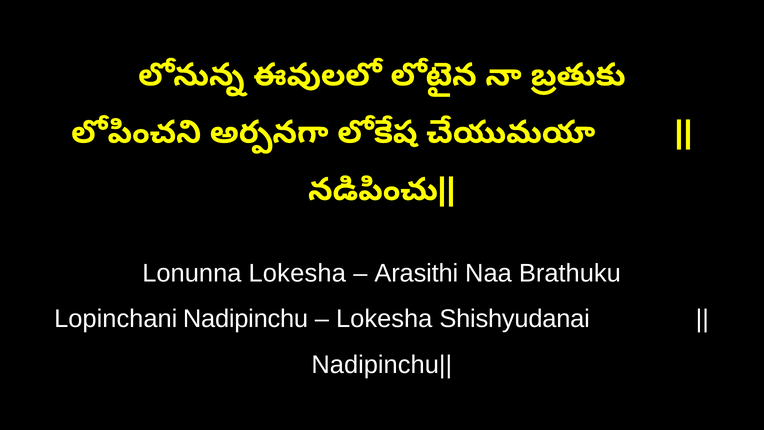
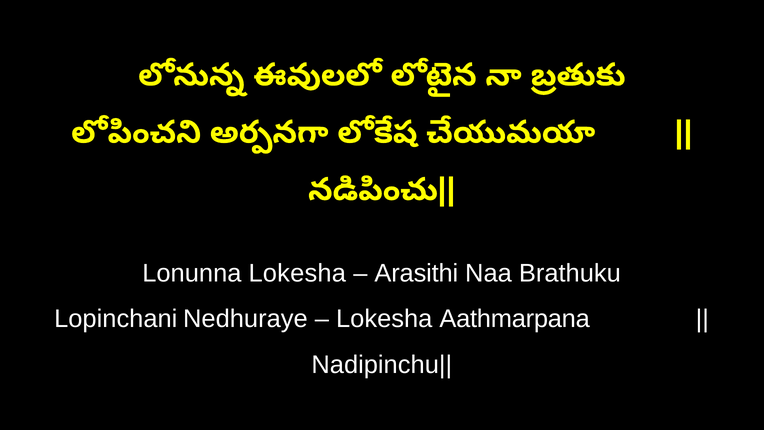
Nadipinchu: Nadipinchu -> Nedhuraye (245, 319)
Shishyudanai: Shishyudanai -> Aathmarpana (515, 319)
